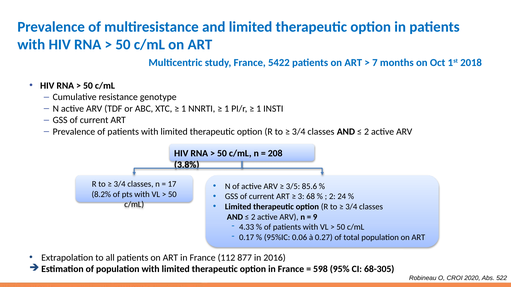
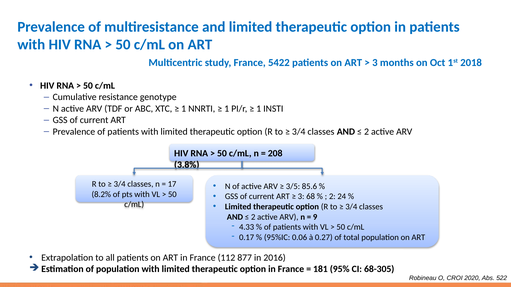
7: 7 -> 3 (375, 63)
598: 598 -> 181 (320, 270)
